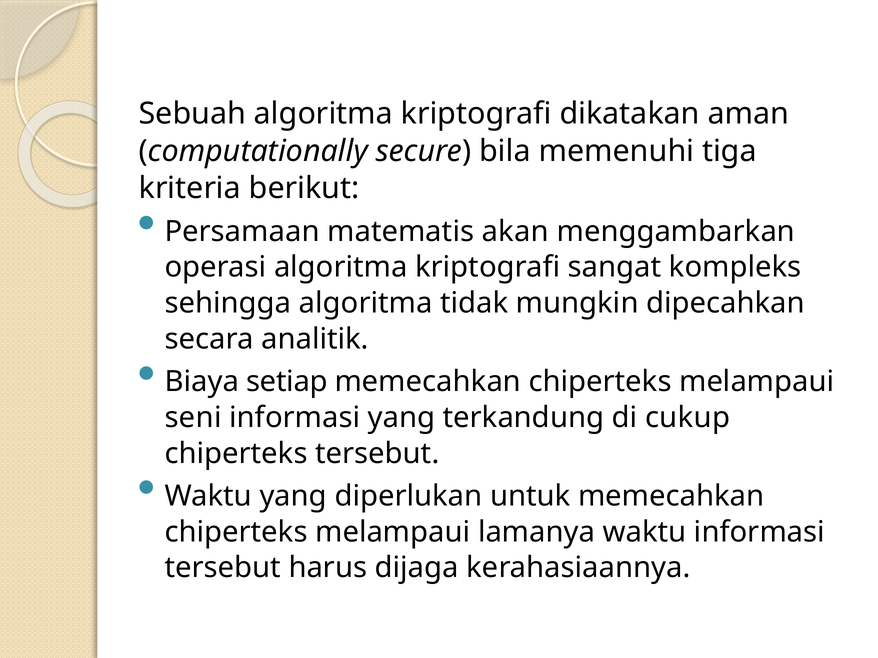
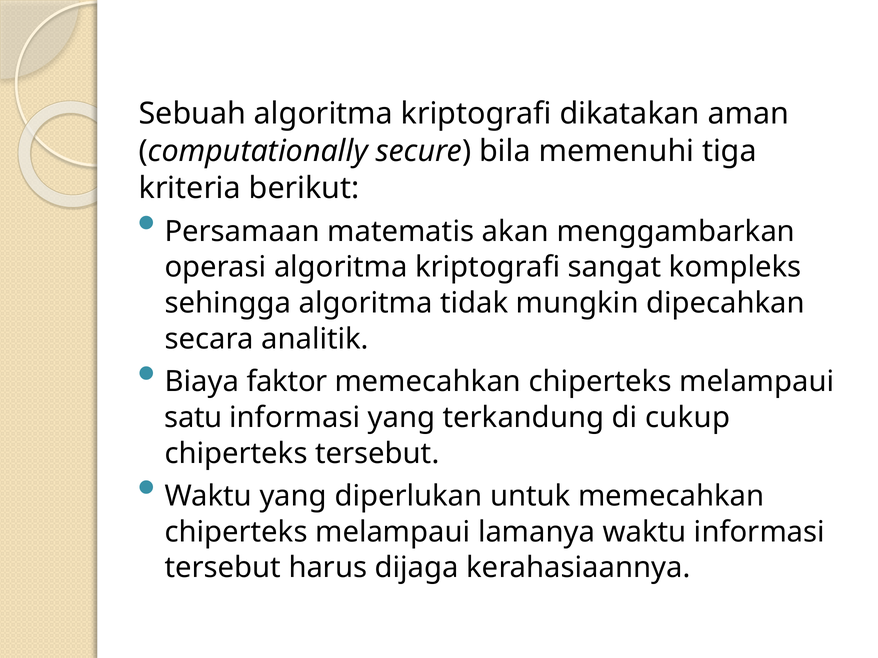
setiap: setiap -> faktor (287, 382)
seni: seni -> satu (193, 418)
